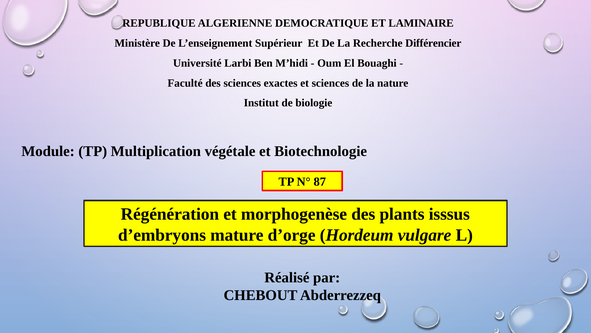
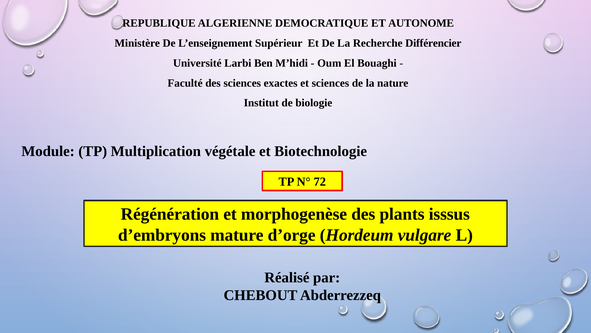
LAMINAIRE: LAMINAIRE -> AUTONOME (421, 23)
87: 87 -> 72 (320, 182)
